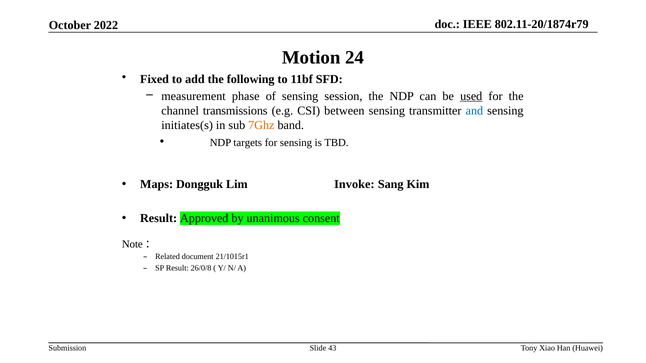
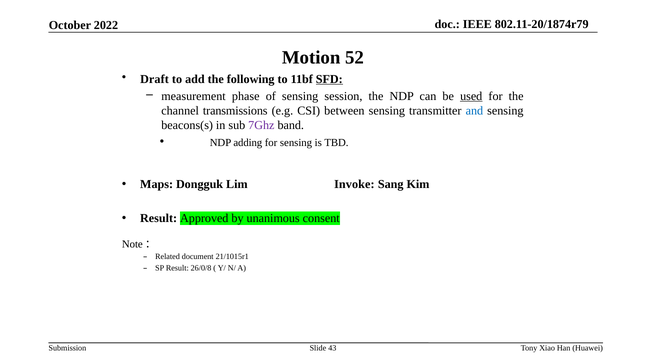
24: 24 -> 52 (355, 58)
Fixed: Fixed -> Draft (154, 79)
SFD underline: none -> present (329, 79)
initiates(s: initiates(s -> beacons(s (187, 125)
7Ghz colour: orange -> purple (261, 125)
targets: targets -> adding (248, 143)
